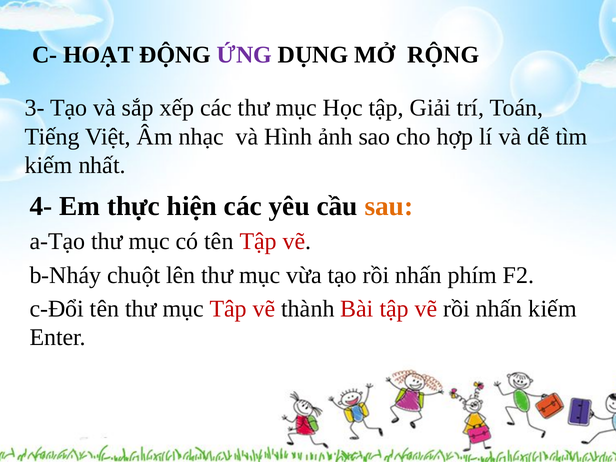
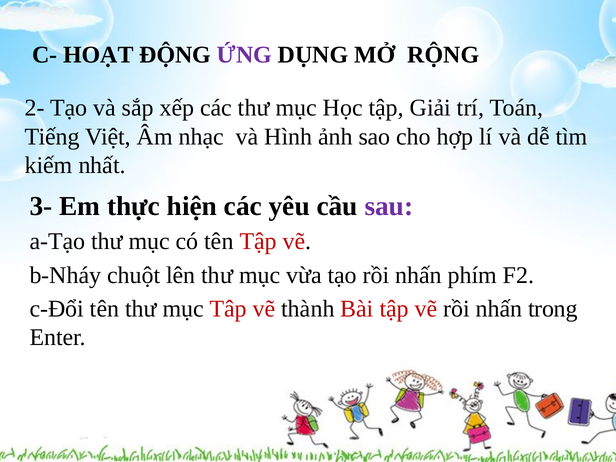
3-: 3- -> 2- (35, 108)
4-: 4- -> 3- (41, 206)
sau colour: orange -> purple (389, 206)
nhấn kiếm: kiếm -> trong (553, 309)
